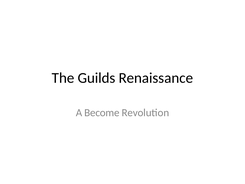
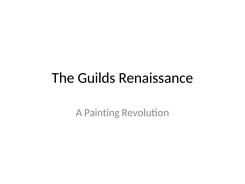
Become: Become -> Painting (102, 113)
